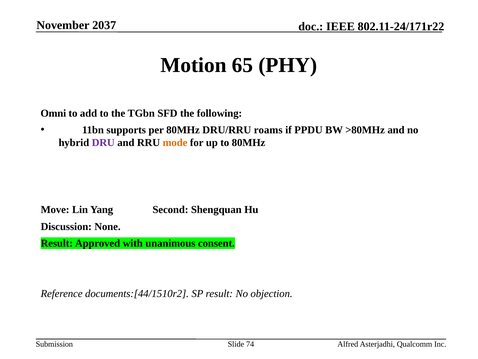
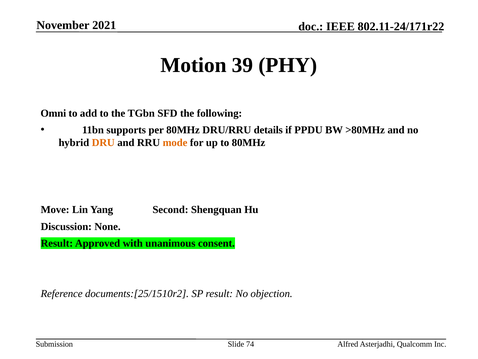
2037: 2037 -> 2021 (104, 25)
65: 65 -> 39 (242, 65)
roams: roams -> details (268, 130)
DRU colour: purple -> orange (103, 143)
documents:[44/1510r2: documents:[44/1510r2 -> documents:[25/1510r2 (137, 293)
